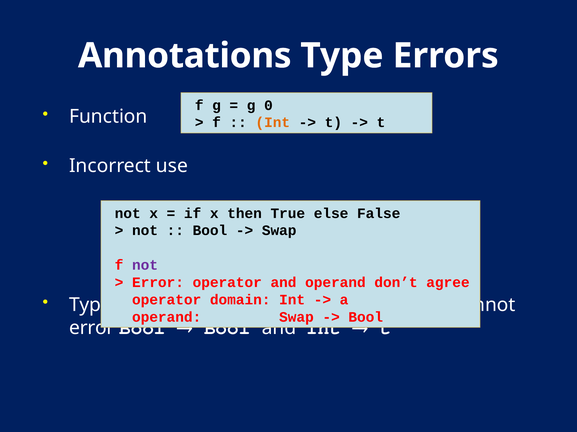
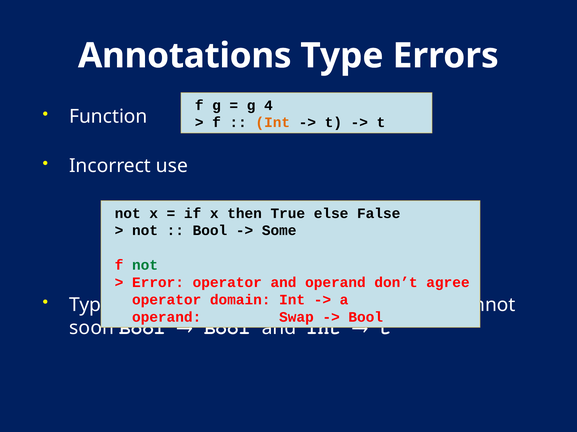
0: 0 -> 4 (268, 105)
Swap: Swap -> Some (279, 231)
not colour: purple -> green (145, 266)
error: error -> soon (92, 328)
